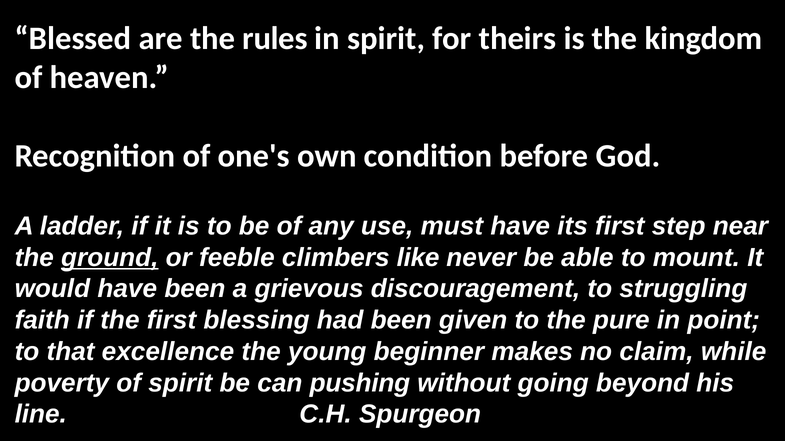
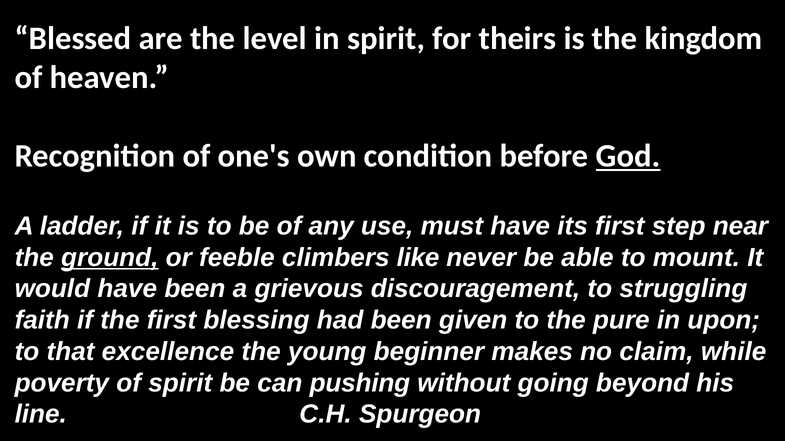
rules: rules -> level (275, 39)
God underline: none -> present (628, 156)
point: point -> upon (724, 321)
